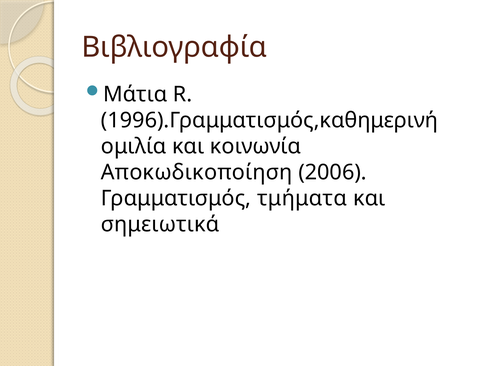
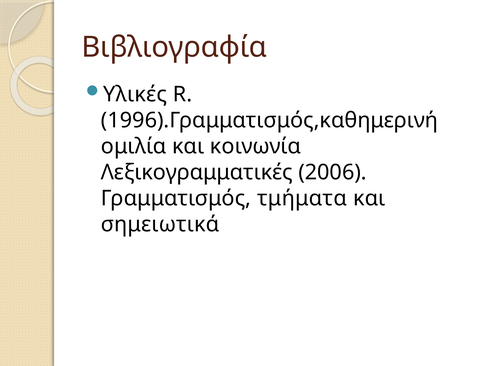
Μάτια: Μάτια -> Υλικές (135, 94)
Αποκωδικοποίηση: Αποκωδικοποίηση -> Λεξικογραμματικές (197, 172)
